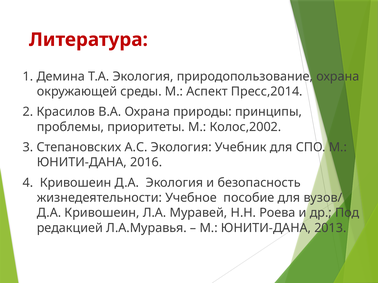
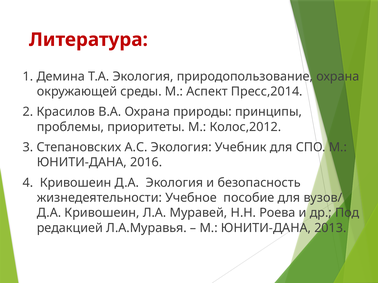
Колос,2002: Колос,2002 -> Колос,2012 (245, 127)
